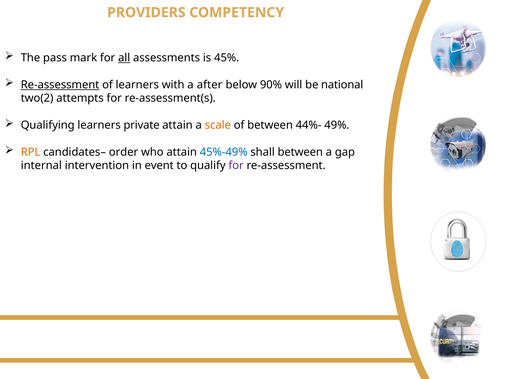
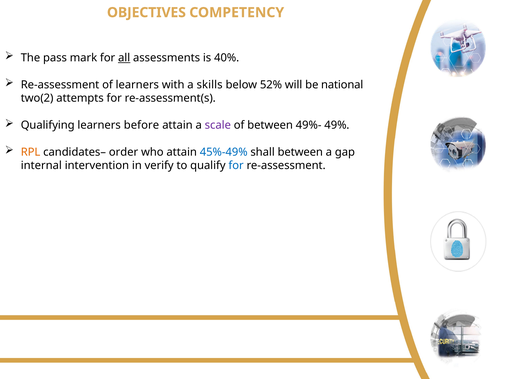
PROVIDERS: PROVIDERS -> OBJECTIVES (146, 13)
45%: 45% -> 40% (227, 58)
Re-assessment underline: present -> none (60, 85)
after: after -> skills (210, 85)
90%: 90% -> 52% (271, 85)
private: private -> before (141, 125)
scale colour: orange -> purple (218, 125)
44%-: 44%- -> 49%- (309, 125)
event: event -> verify (159, 165)
for colour: purple -> blue (236, 165)
